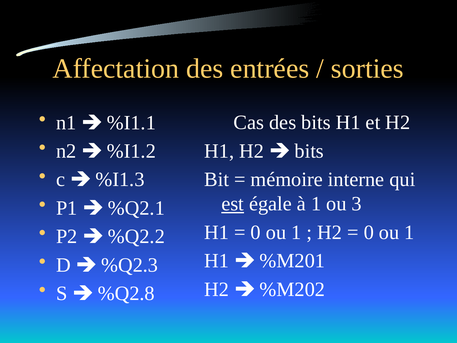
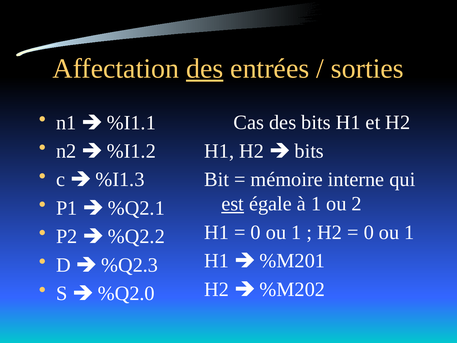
des underline: none -> present (205, 69)
3: 3 -> 2 (357, 204)
%Q2.8: %Q2.8 -> %Q2.0 (126, 293)
